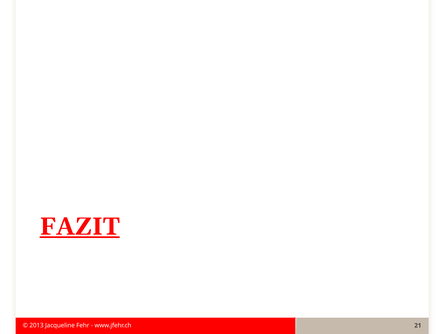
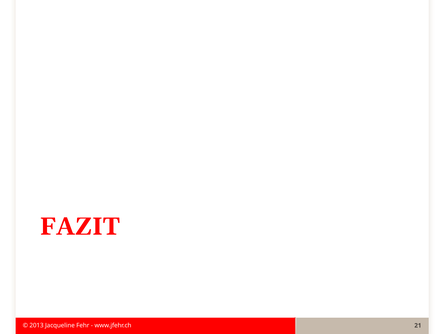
FAZIT underline: present -> none (80, 226)
